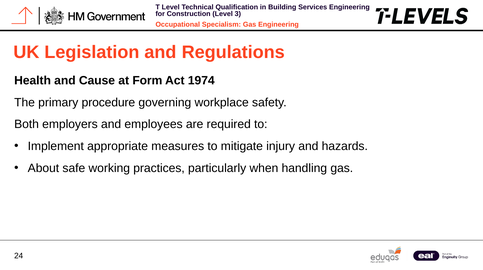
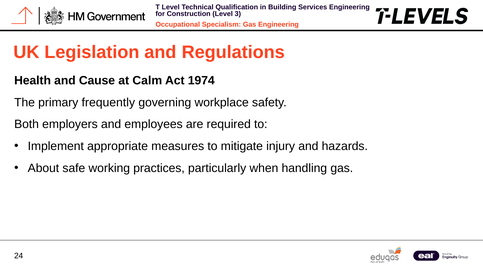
Form: Form -> Calm (147, 81)
procedure: procedure -> frequently (108, 102)
